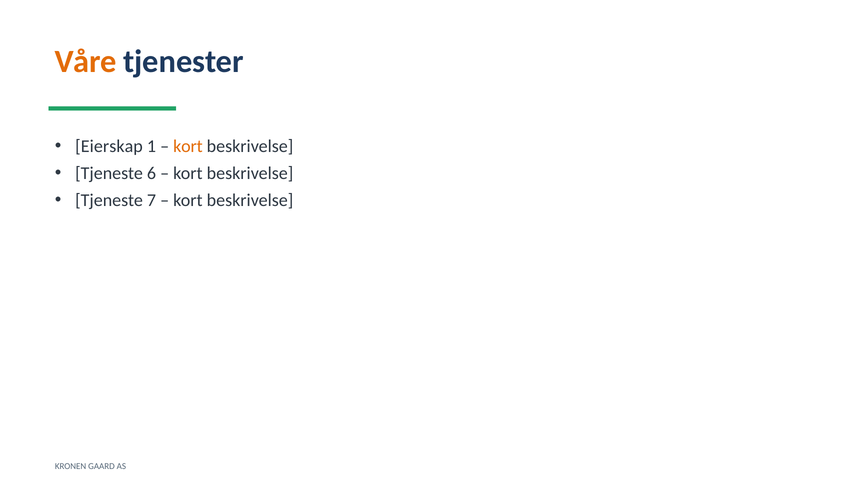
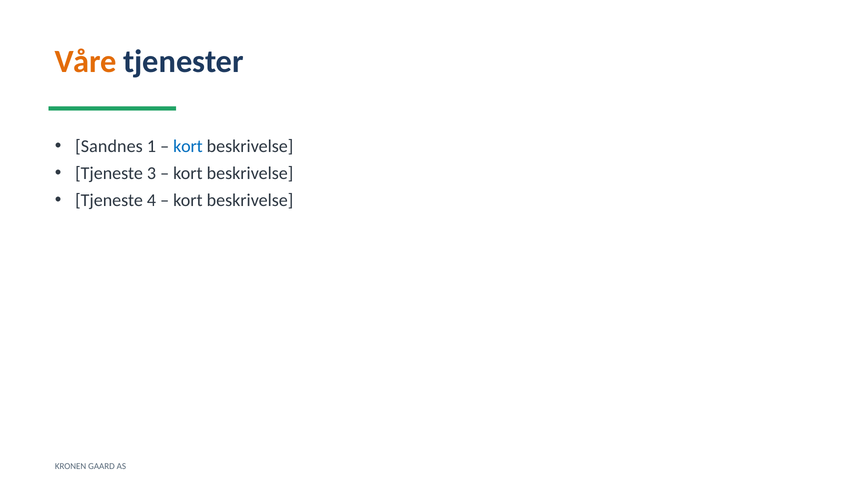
Eierskap: Eierskap -> Sandnes (109, 146)
kort colour: orange -> blue (188, 146)
6: 6 -> 3 (151, 173)
7: 7 -> 4 (151, 200)
